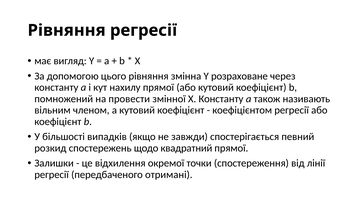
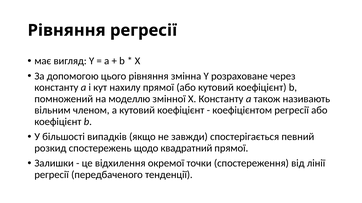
провести: провести -> моделлю (129, 99)
отримані: отримані -> тенденції (169, 175)
